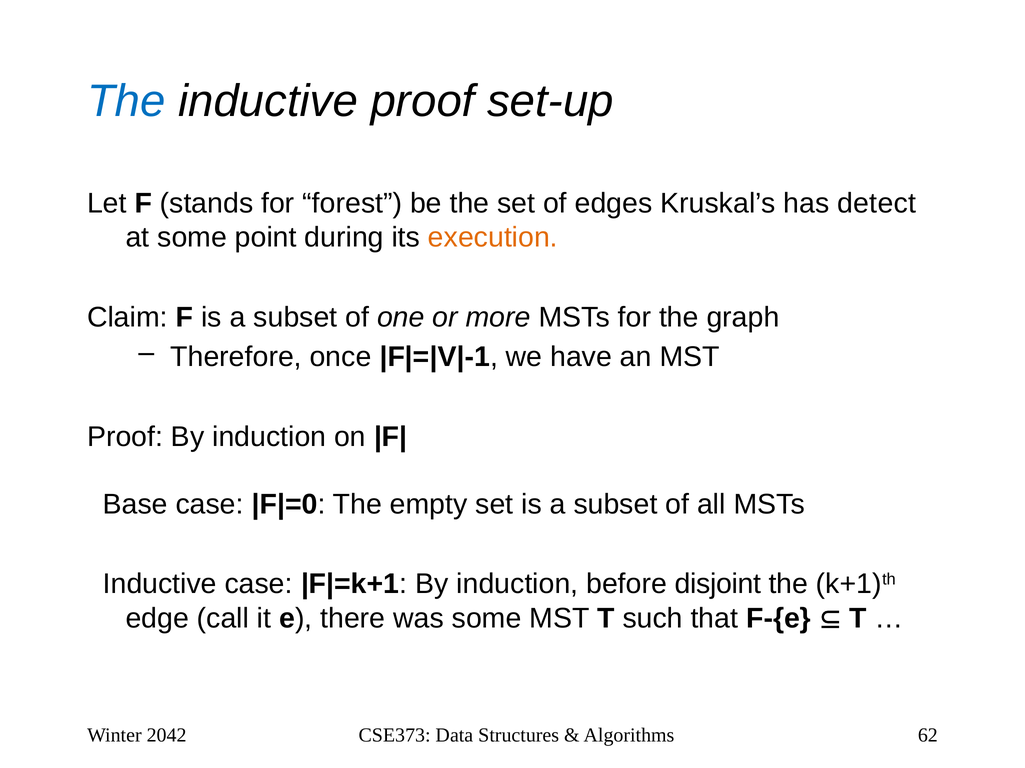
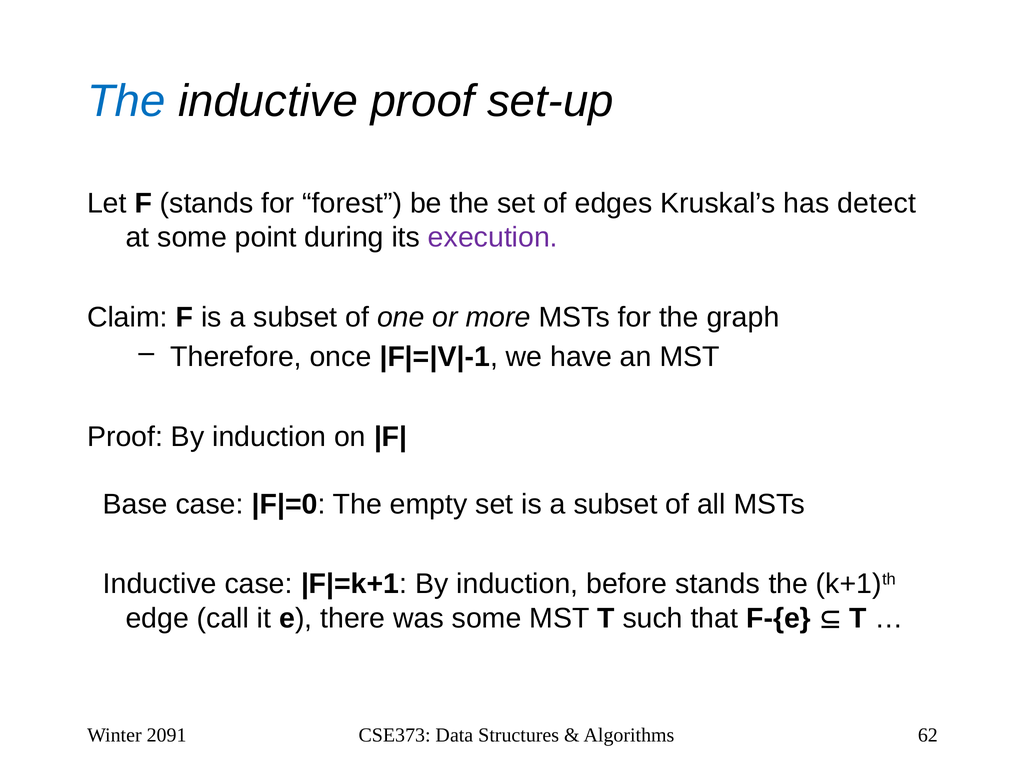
execution colour: orange -> purple (493, 238)
before disjoint: disjoint -> stands (718, 585)
2042: 2042 -> 2091 (167, 736)
